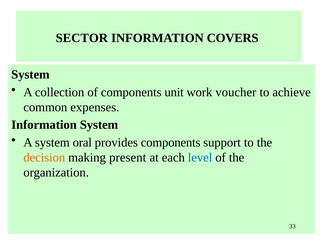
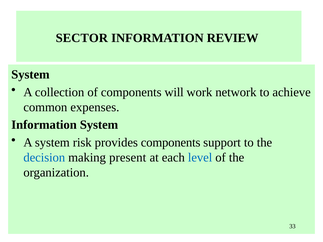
COVERS: COVERS -> REVIEW (233, 38)
unit: unit -> will (174, 92)
voucher: voucher -> network (236, 92)
oral: oral -> risk (82, 143)
decision colour: orange -> blue (44, 158)
